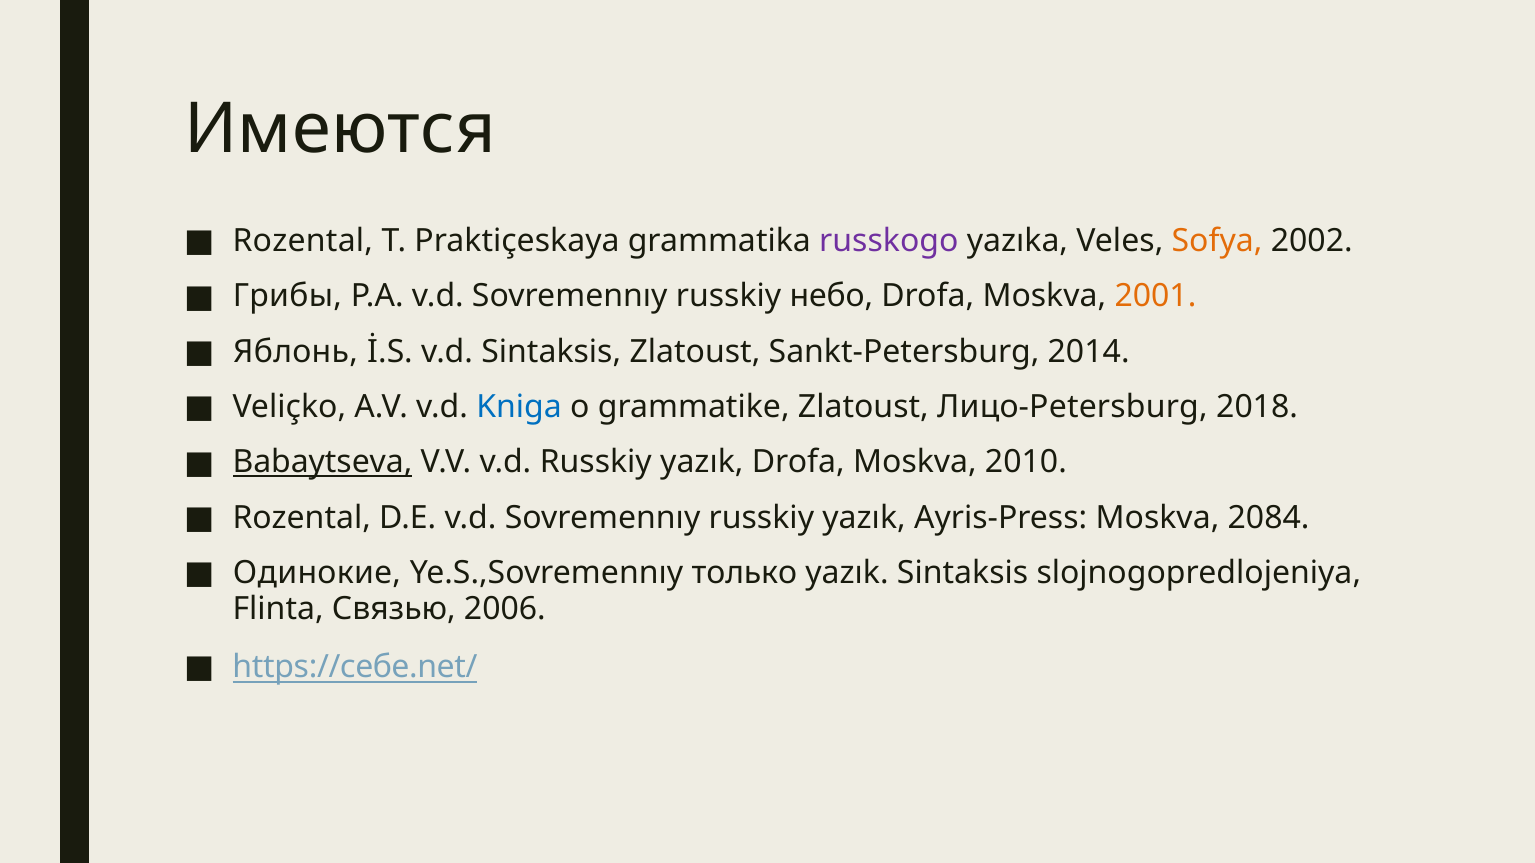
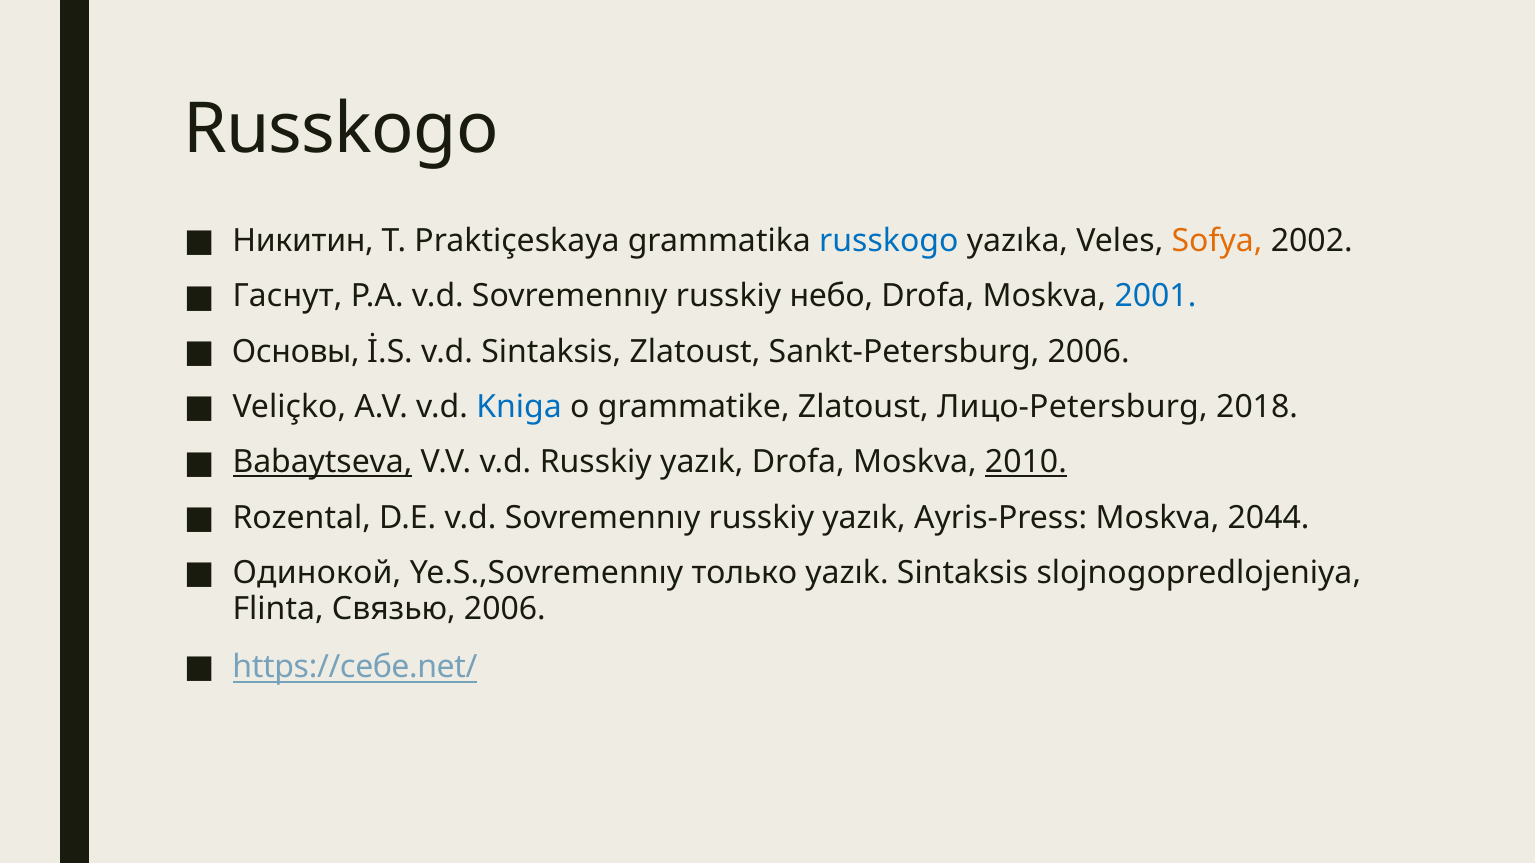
Имеются: Имеются -> Russkogo (341, 129)
Rozental: Rozental -> Никитин (303, 241)
russkogo colour: purple -> blue (889, 241)
Грибы: Грибы -> Гаснут (287, 296)
2001 colour: orange -> blue (1155, 296)
Яблонь: Яблонь -> Основы (296, 352)
Sankt-Petersburg 2014: 2014 -> 2006 (1089, 352)
2010 underline: none -> present (1026, 462)
2084: 2084 -> 2044 (1269, 518)
Одинокие: Одинокие -> Одинокой (317, 573)
